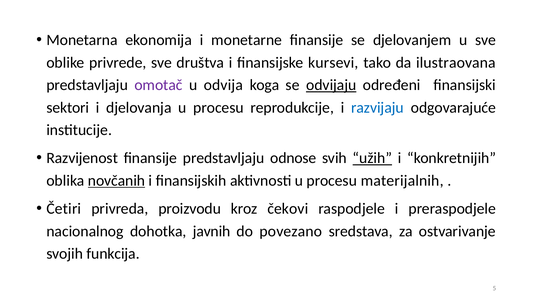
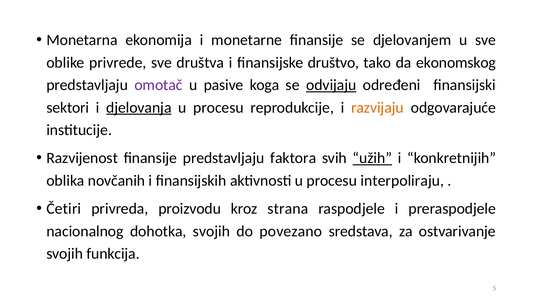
kursevi: kursevi -> društvo (333, 63)
ilustraovana: ilustraovana -> ekonomskog (456, 63)
odvija: odvija -> pasive (224, 85)
djelovanja underline: none -> present (139, 108)
razvijaju colour: blue -> orange (377, 108)
odnose: odnose -> faktora (293, 158)
novčanih underline: present -> none (117, 181)
materijalnih: materijalnih -> interpoliraju (402, 181)
čekovi: čekovi -> strana (288, 209)
dohotka javnih: javnih -> svojih (211, 231)
